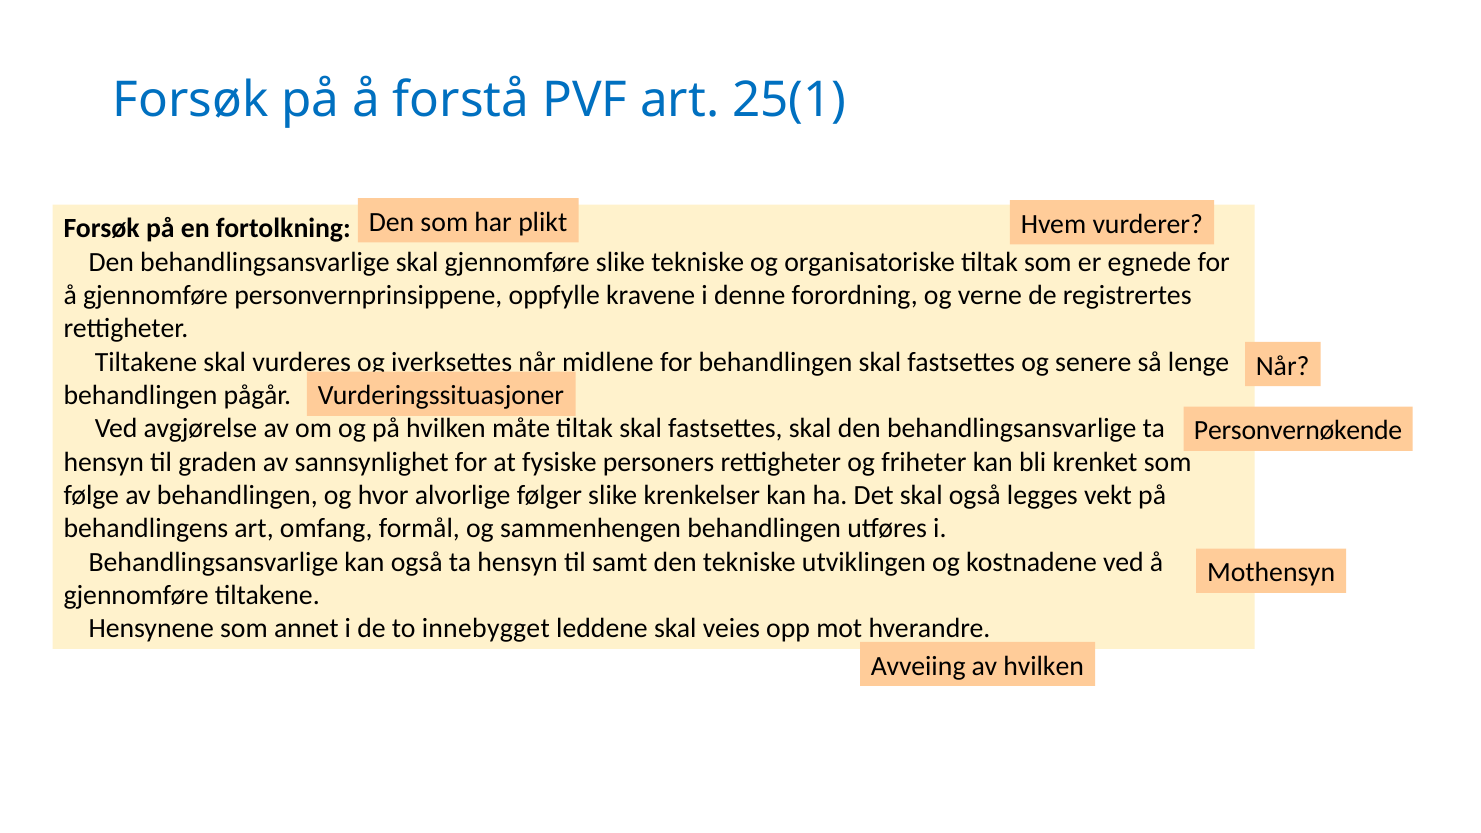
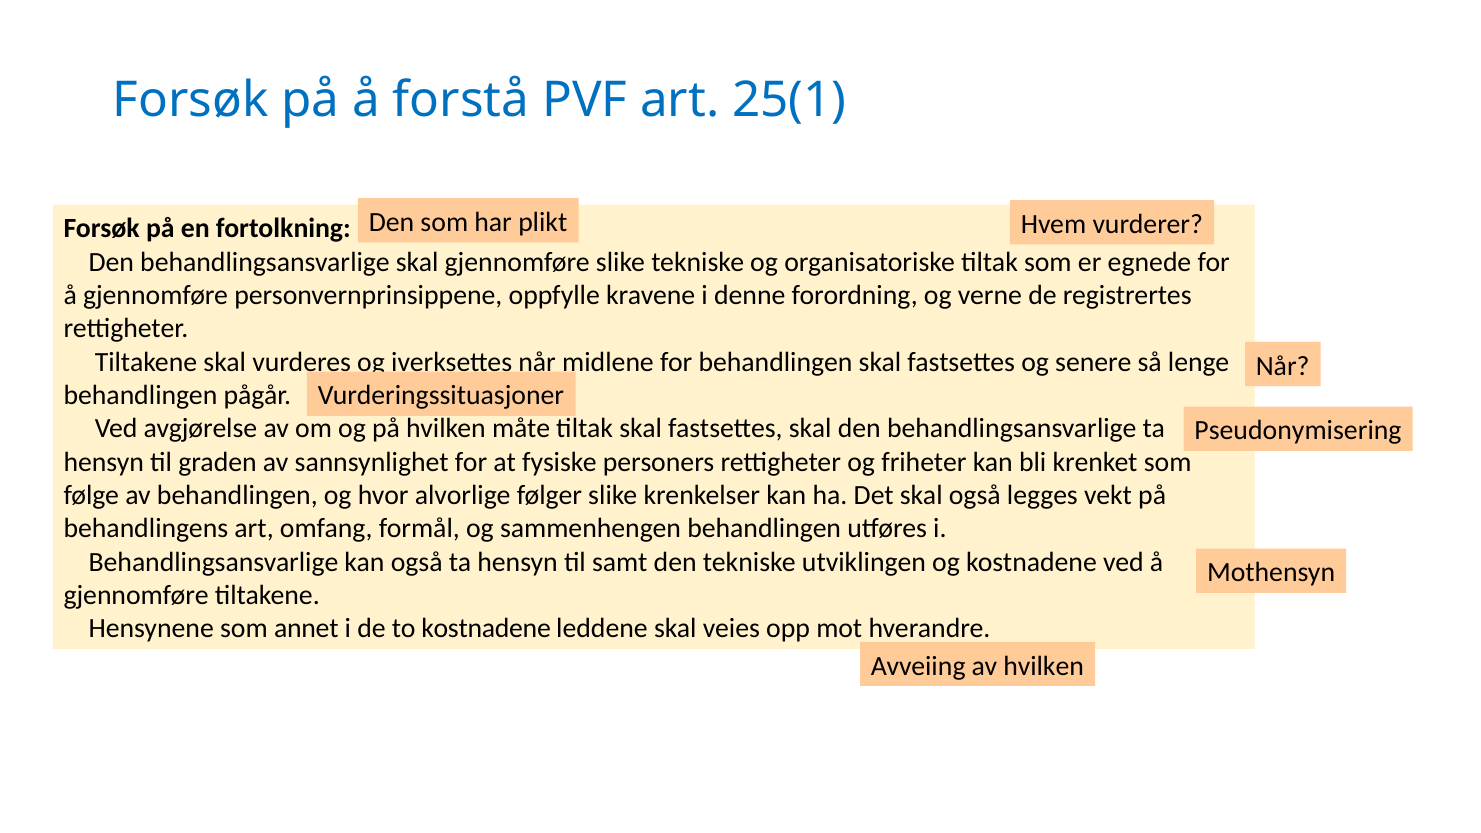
Personvernøkende: Personvernøkende -> Pseudonymisering (1298, 431)
to innebygget: innebygget -> kostnadene (486, 629)
